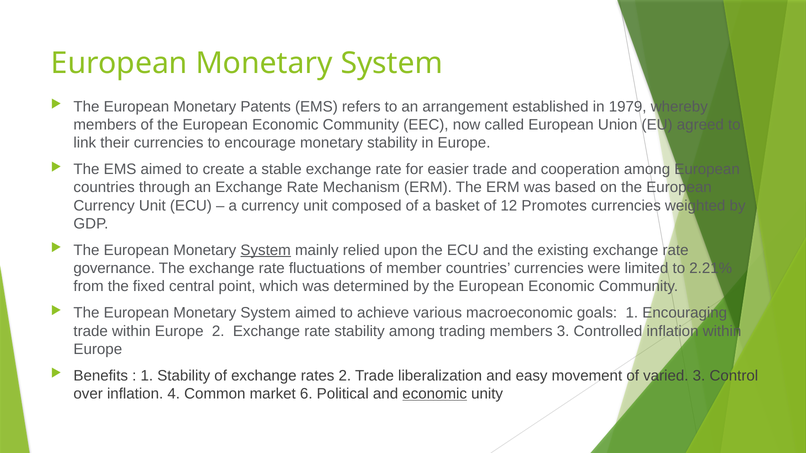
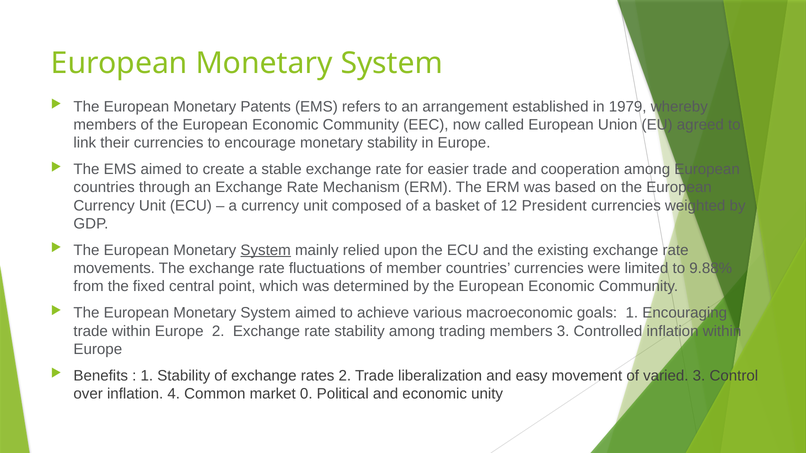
Promotes: Promotes -> President (554, 206)
governance: governance -> movements (114, 269)
2.21%: 2.21% -> 9.88% (711, 269)
6: 6 -> 0 (306, 394)
economic underline: present -> none (435, 394)
